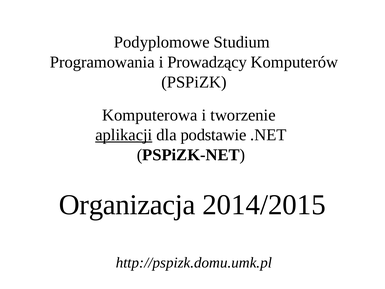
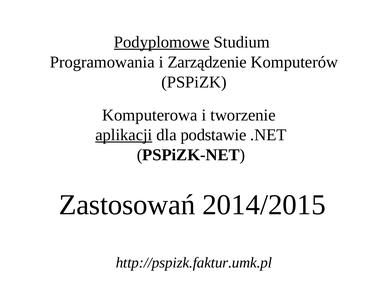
Podyplomowe underline: none -> present (162, 42)
Prowadzący: Prowadzący -> Zarządzenie (207, 62)
Organizacja: Organizacja -> Zastosowań (127, 205)
http://pspizk.domu.umk.pl: http://pspizk.domu.umk.pl -> http://pspizk.faktur.umk.pl (194, 262)
